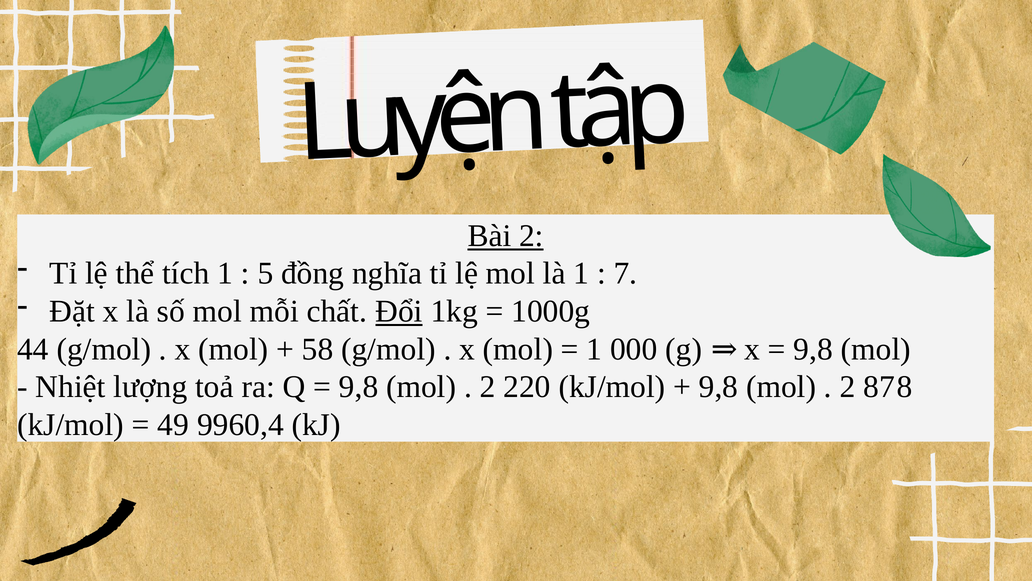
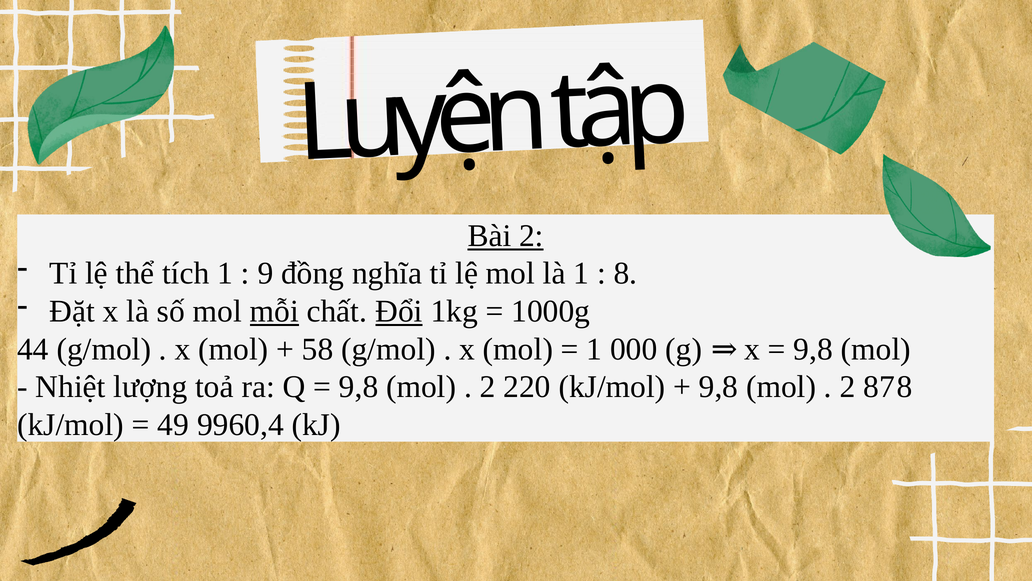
5: 5 -> 9 (265, 273)
7: 7 -> 8 (625, 273)
mỗi underline: none -> present (274, 311)
